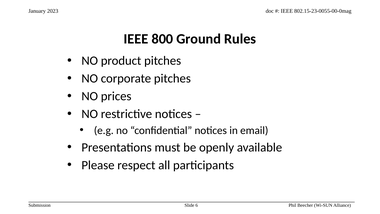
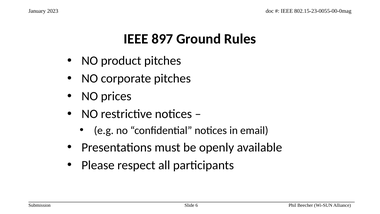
800: 800 -> 897 (162, 39)
